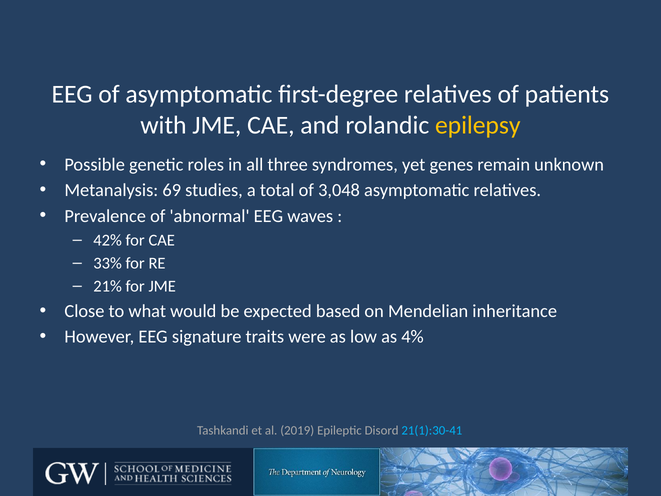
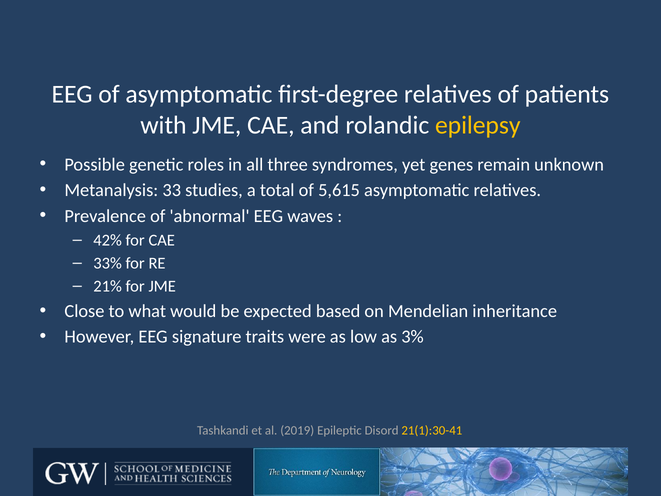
69: 69 -> 33 (172, 190)
3,048: 3,048 -> 5,615 (339, 190)
4%: 4% -> 3% (413, 337)
21(1):30-41 colour: light blue -> yellow (432, 431)
